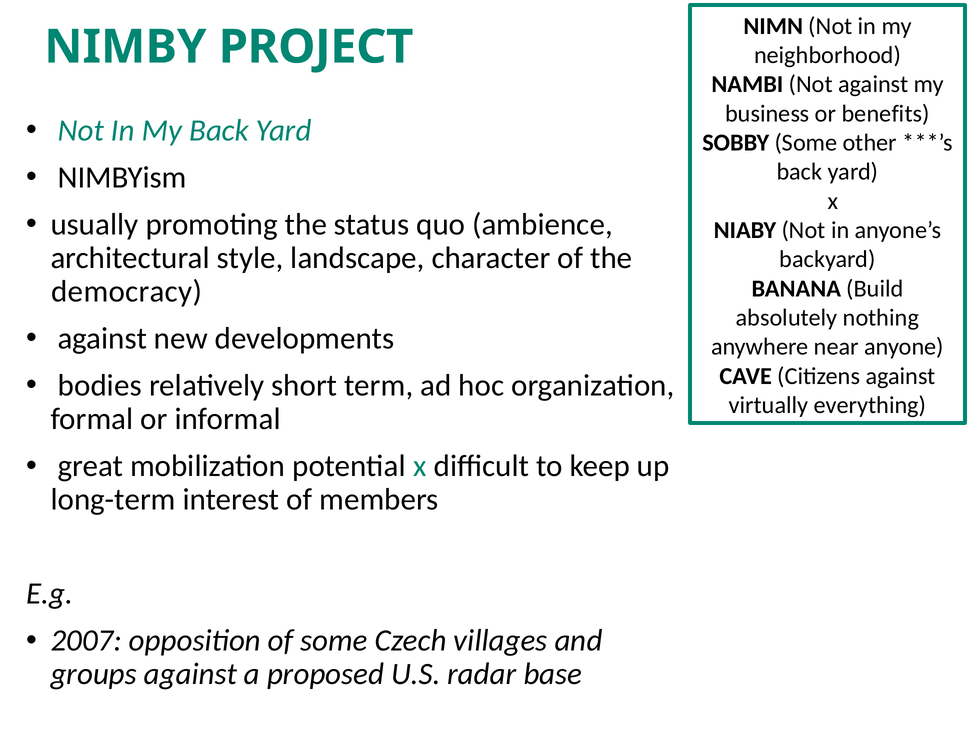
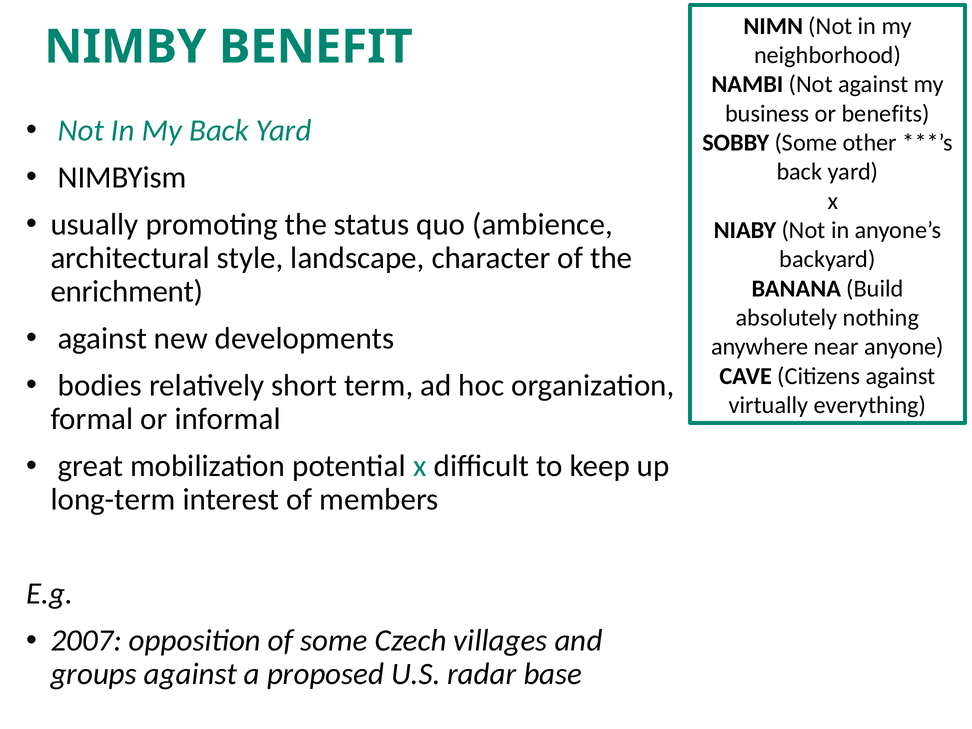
PROJECT: PROJECT -> BENEFIT (316, 47)
democracy: democracy -> enrichment (127, 292)
